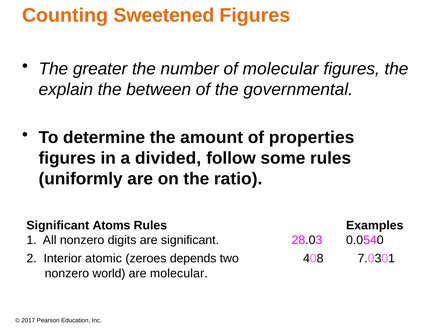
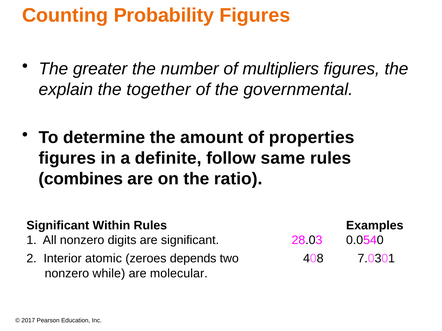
Sweetened: Sweetened -> Probability (164, 15)
of molecular: molecular -> multipliers (281, 69)
between: between -> together (159, 90)
divided: divided -> definite (168, 158)
some: some -> same (283, 158)
uniformly: uniformly -> combines (81, 179)
Atoms: Atoms -> Within (111, 226)
world: world -> while (109, 274)
